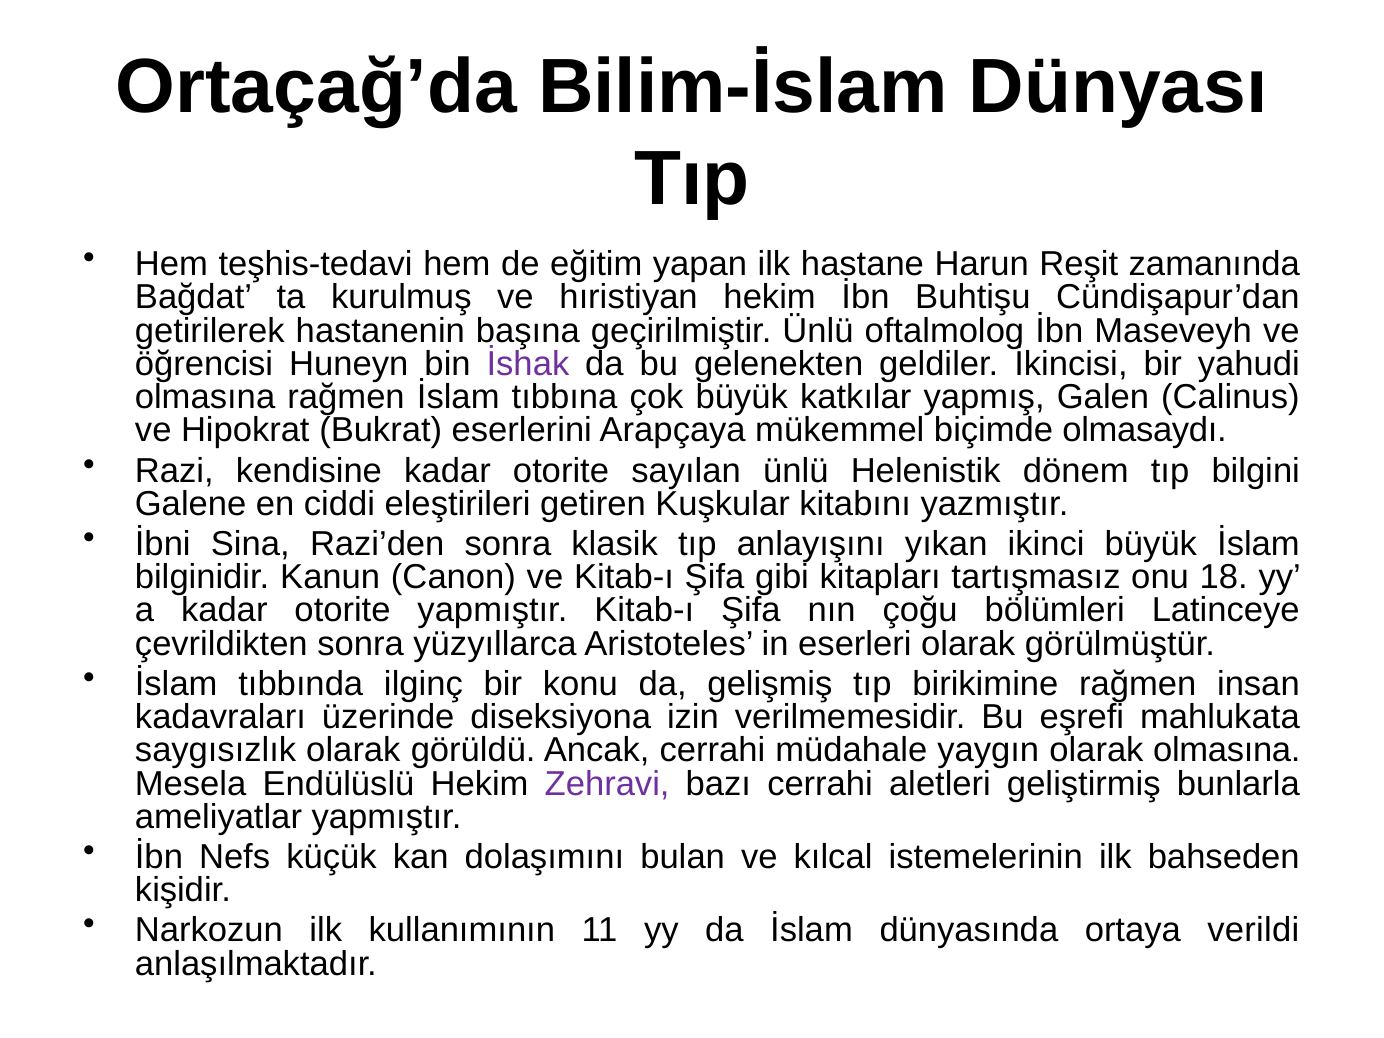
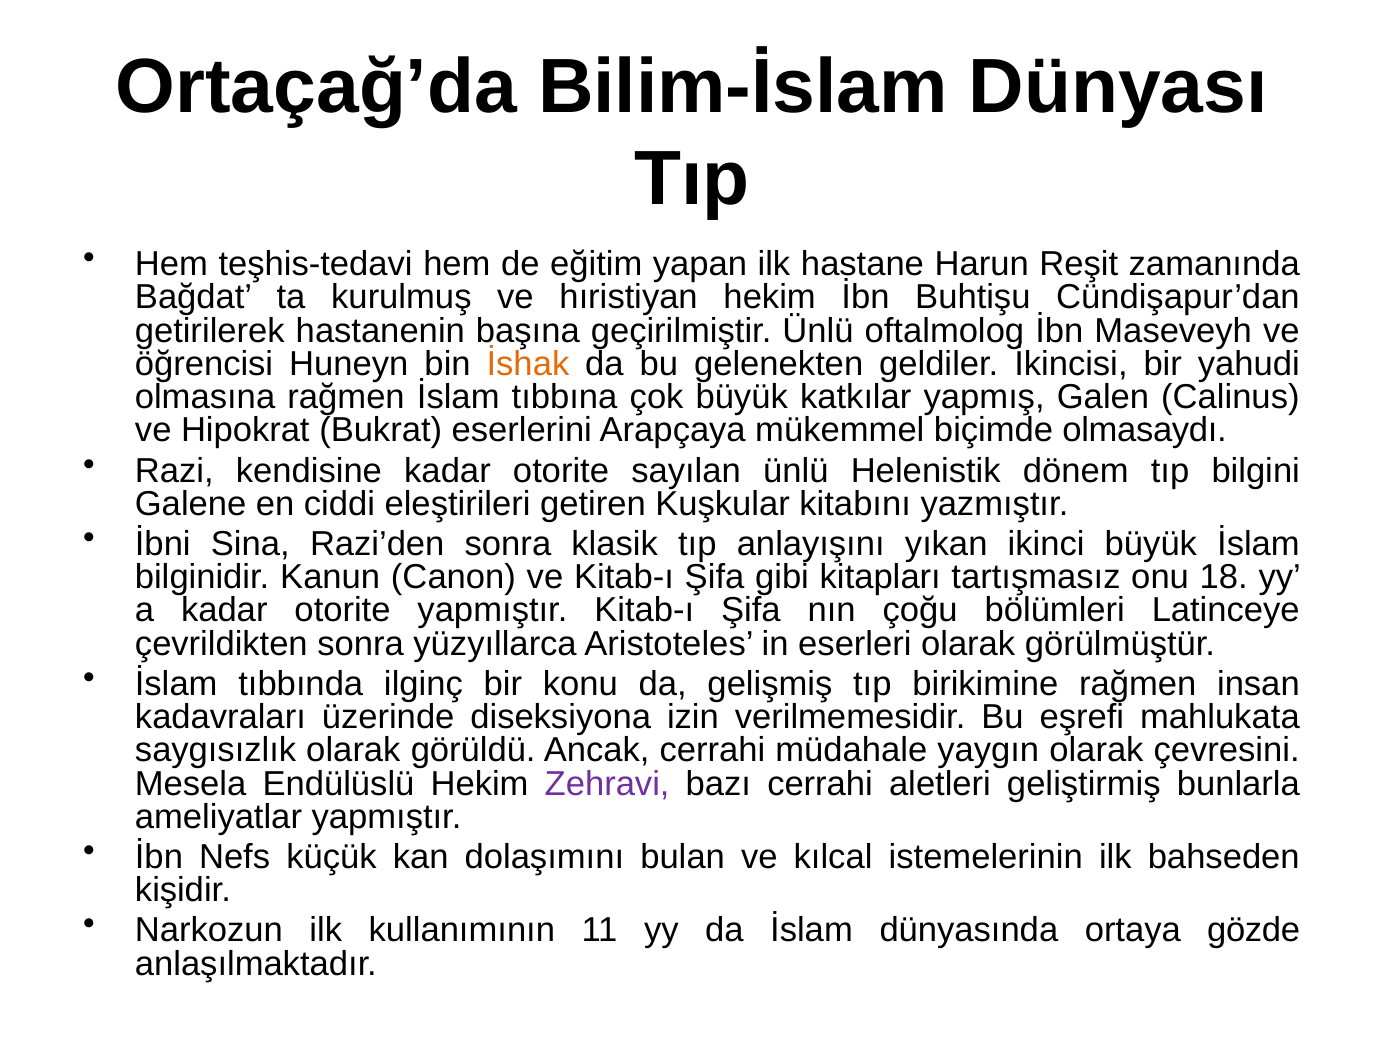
İshak colour: purple -> orange (528, 364)
olarak olmasına: olmasına -> çevresini (1227, 750)
verildi: verildi -> gözde (1254, 930)
